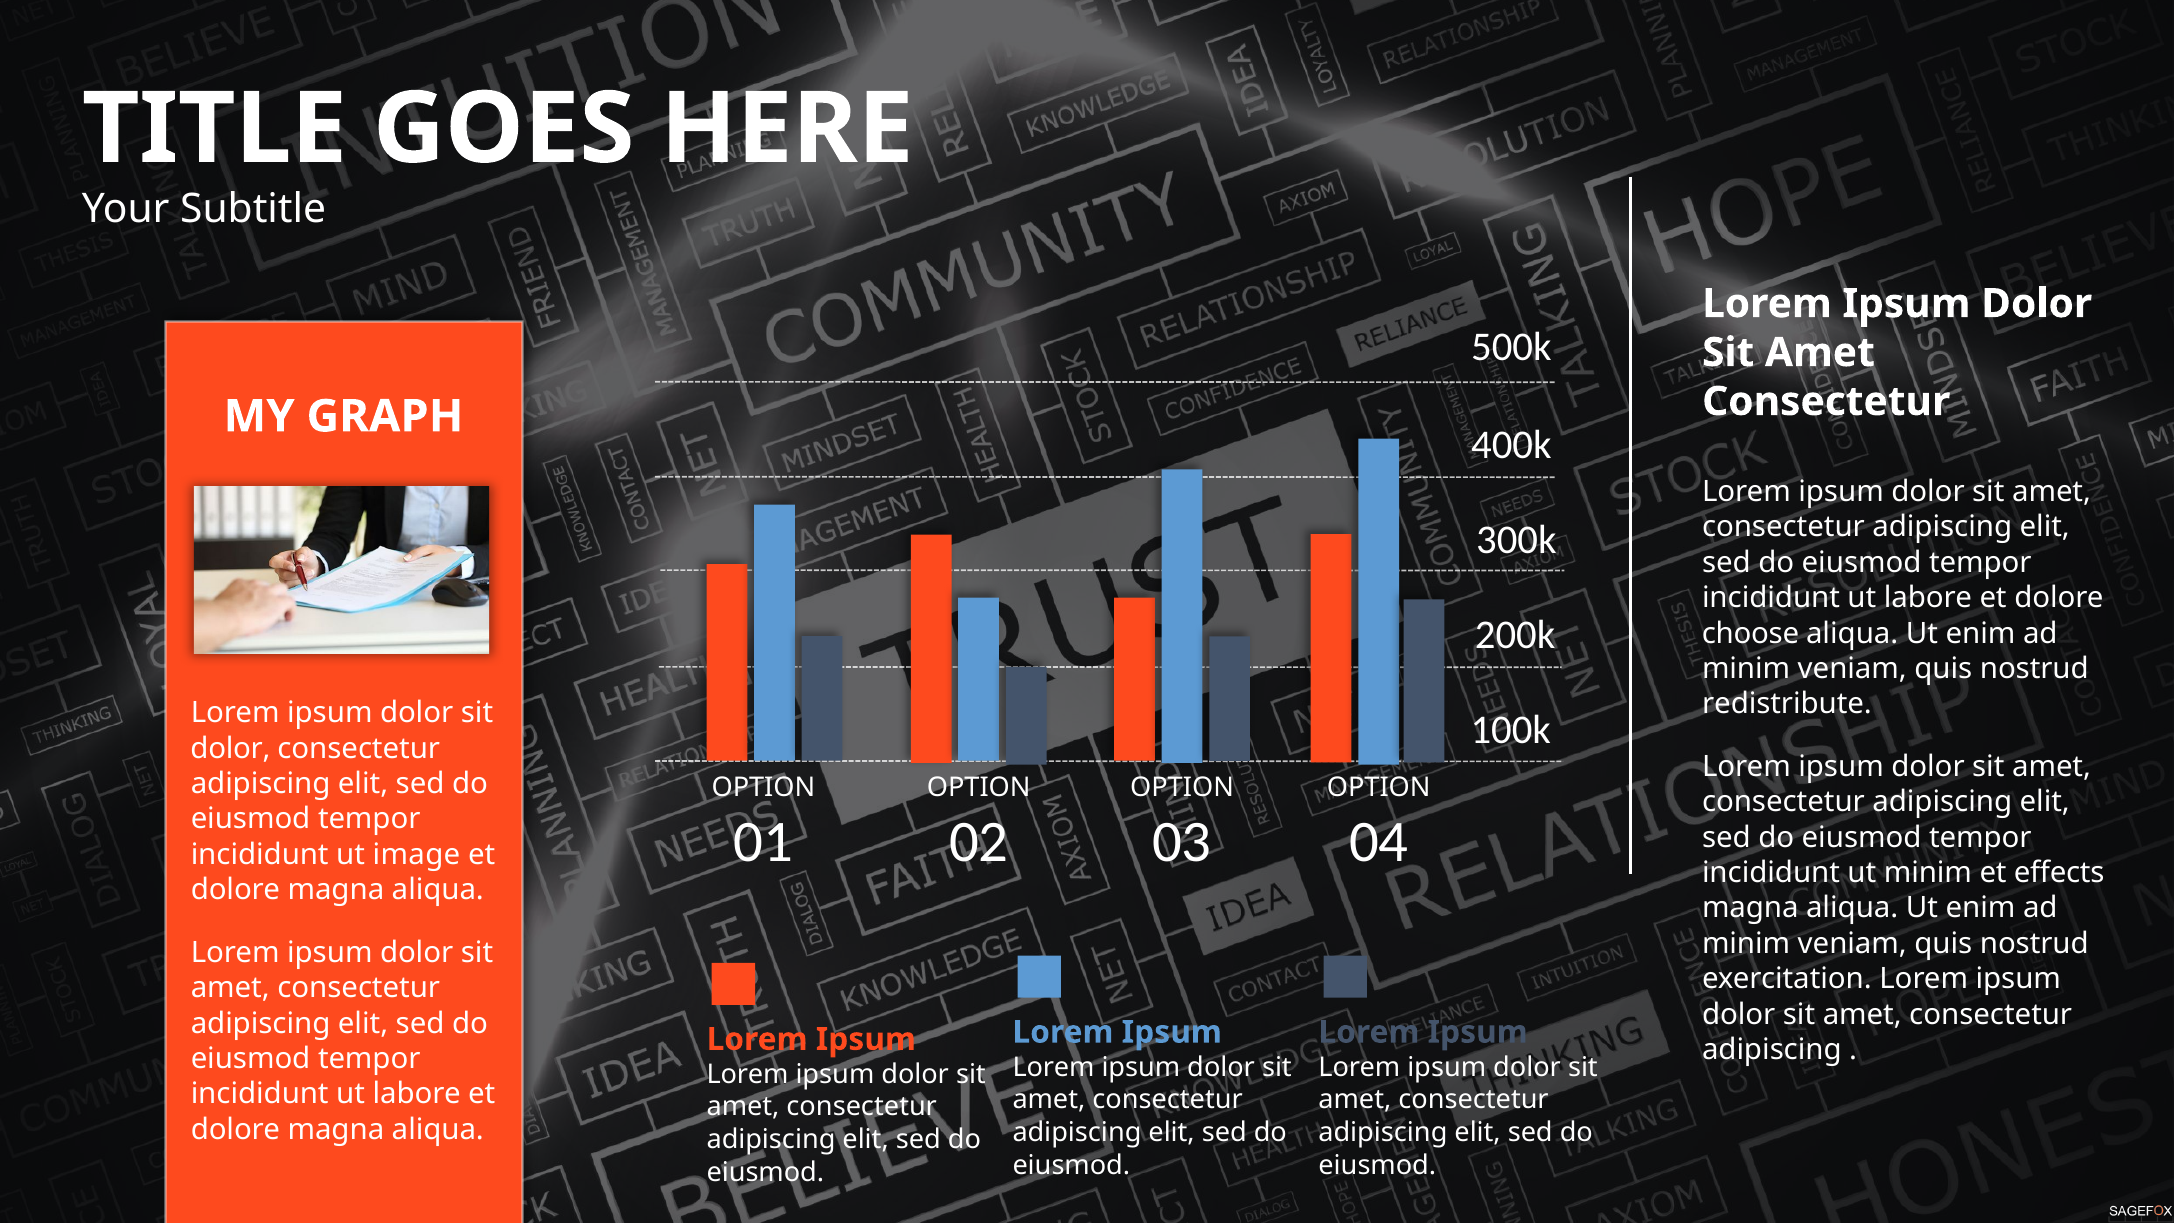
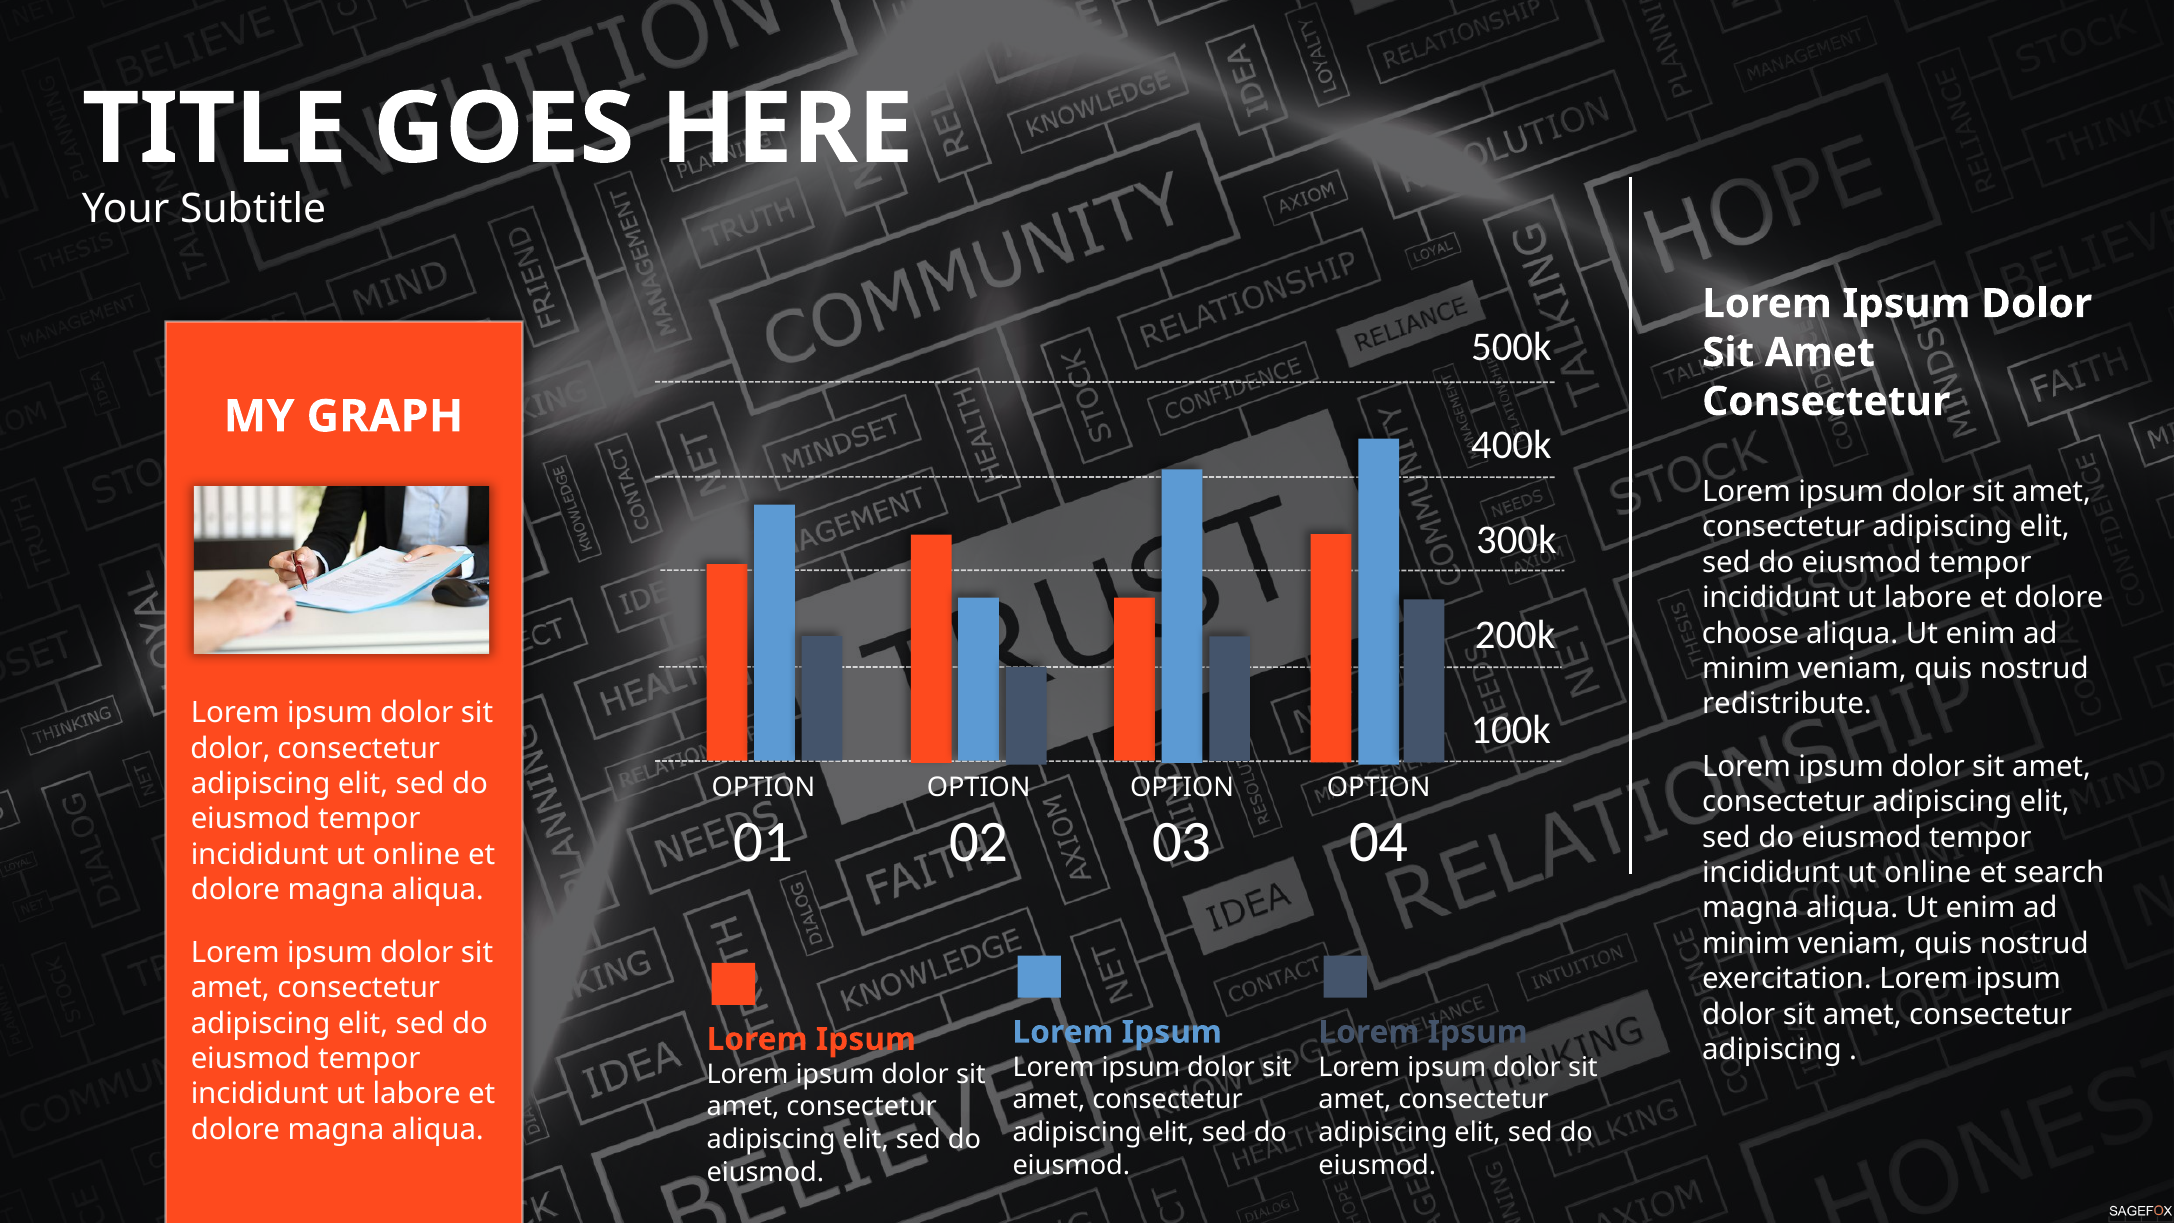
image: image -> online (416, 854)
minim: minim -> online (1928, 873)
effects: effects -> search (2059, 873)
